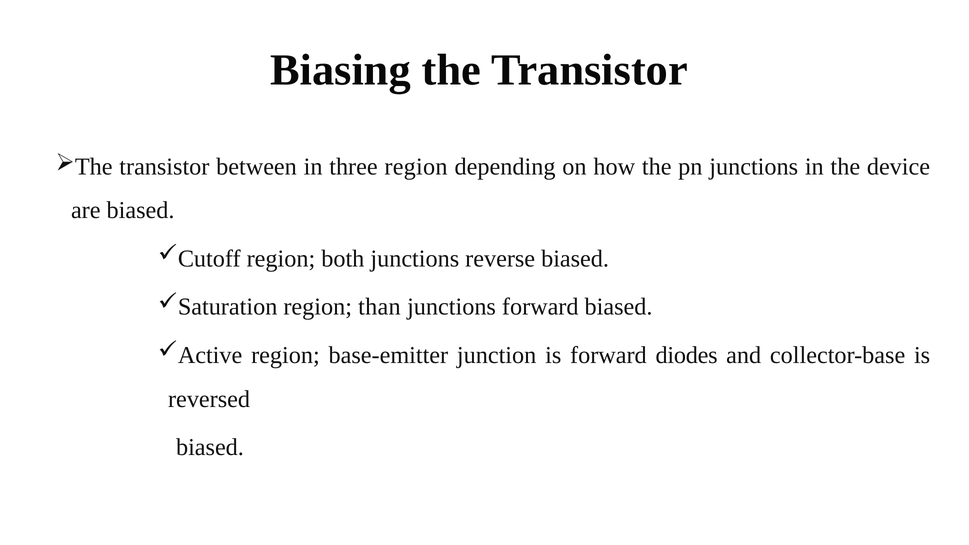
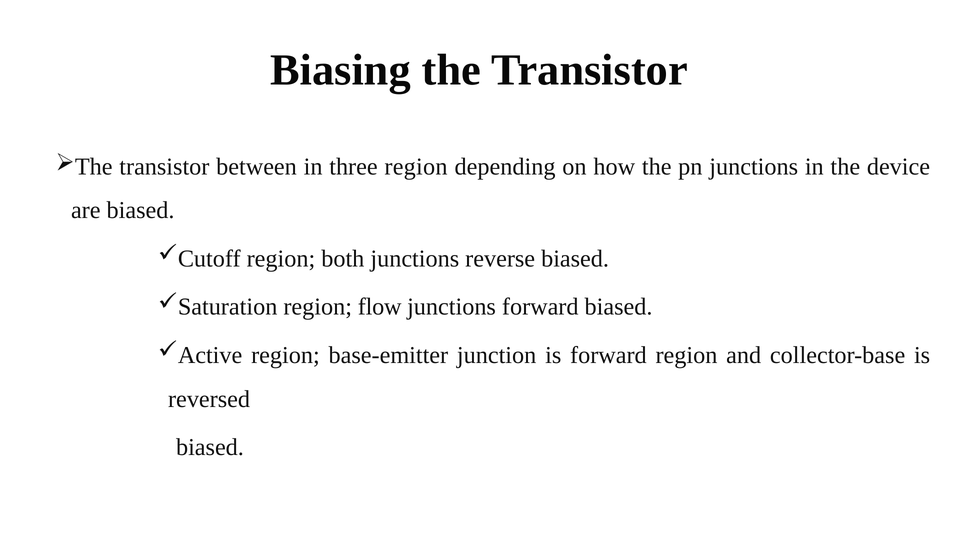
than: than -> flow (380, 307)
forward diodes: diodes -> region (686, 355)
